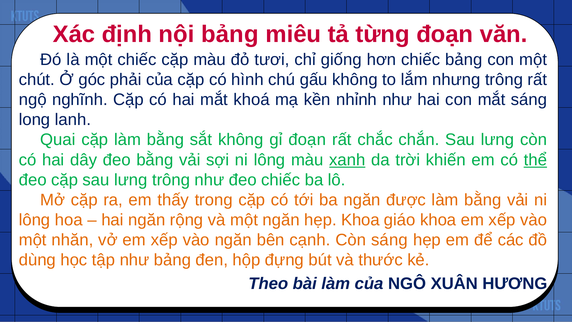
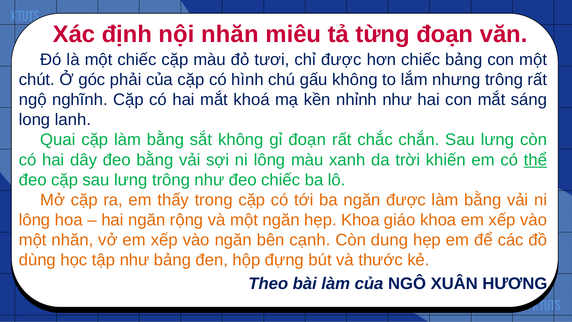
nội bảng: bảng -> nhăn (230, 34)
chỉ giống: giống -> được (341, 60)
xanh underline: present -> none (347, 160)
Còn sáng: sáng -> dung (390, 240)
